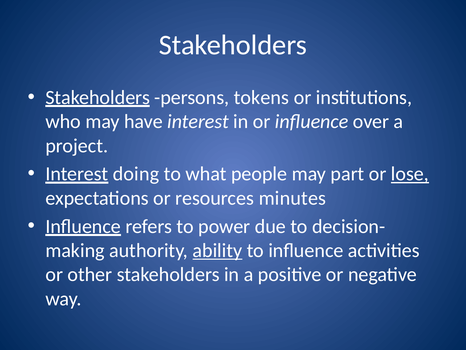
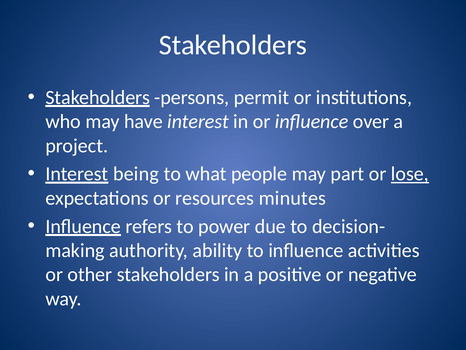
tokens: tokens -> permit (261, 97)
doing: doing -> being (136, 174)
ability underline: present -> none (217, 250)
